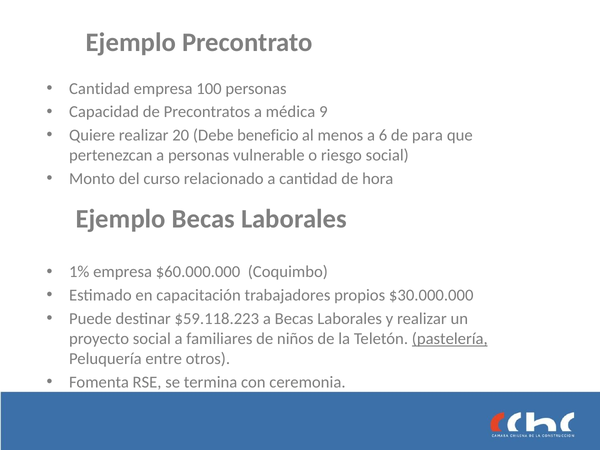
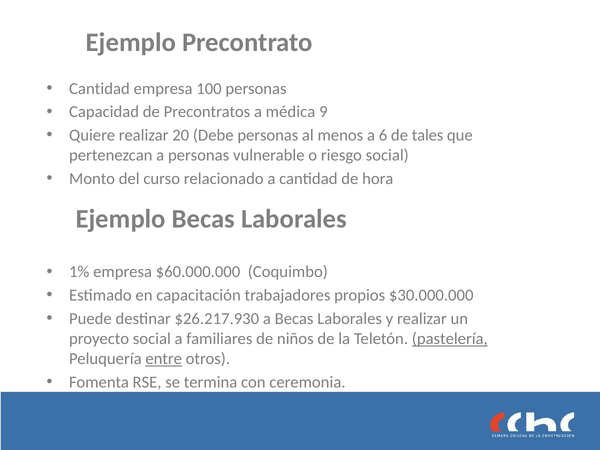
Debe beneficio: beneficio -> personas (268, 135)
para: para -> tales (428, 135)
$59.118.223: $59.118.223 -> $26.217.930 (217, 319)
entre underline: none -> present (164, 359)
